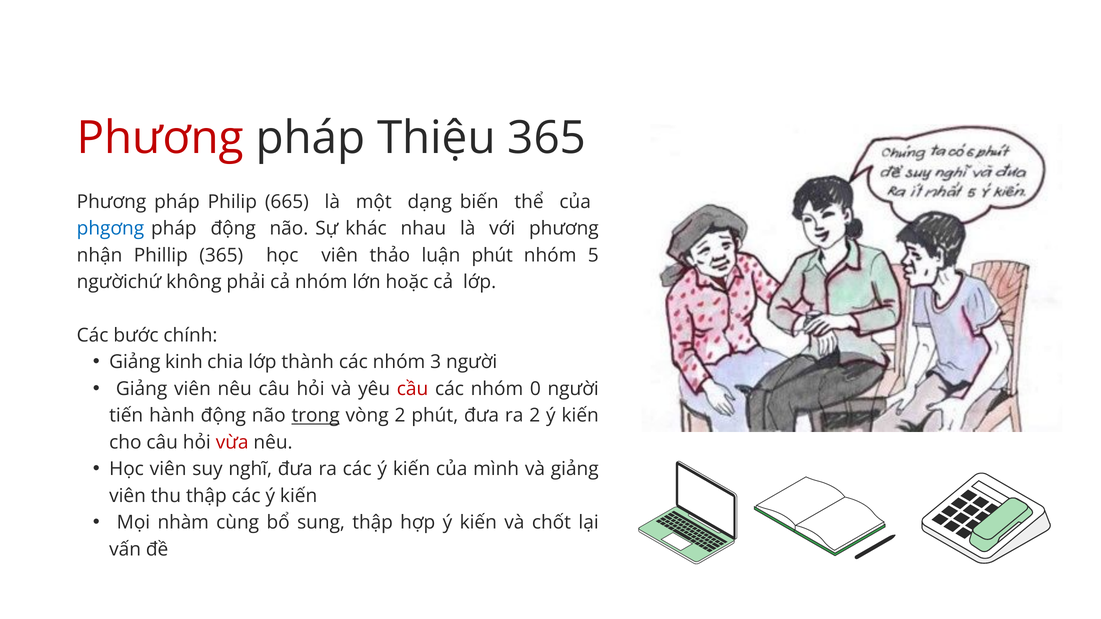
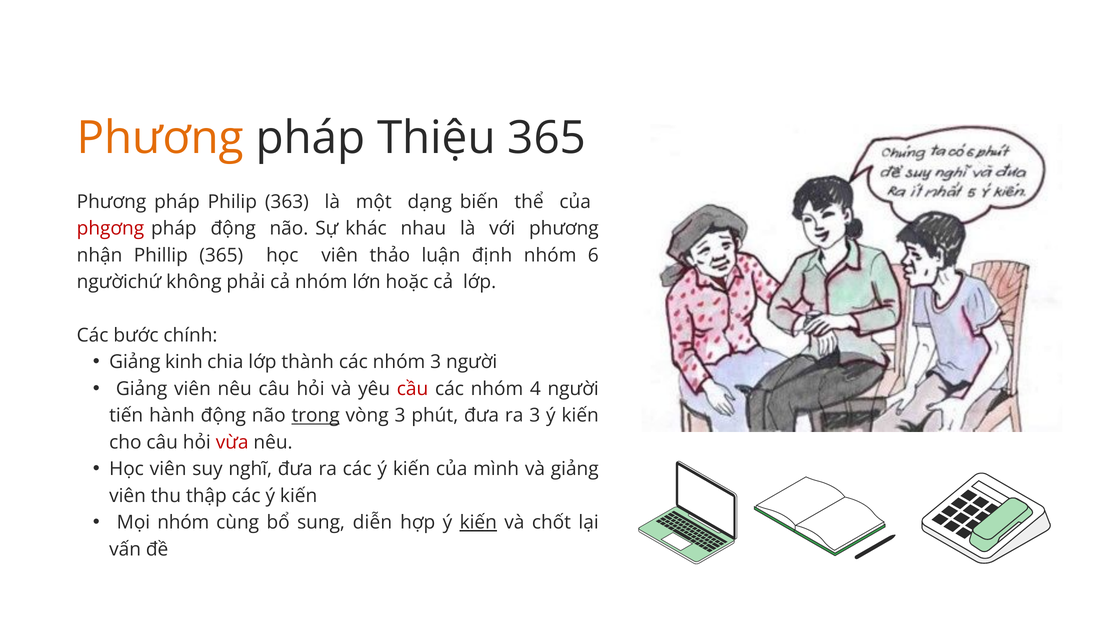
Phương colour: red -> orange (160, 138)
665: 665 -> 363 (287, 202)
phgơng colour: blue -> red (110, 229)
luận phút: phút -> định (492, 255)
5: 5 -> 6 (593, 255)
0: 0 -> 4 (535, 389)
vòng 2: 2 -> 3 (400, 416)
ra 2: 2 -> 3 (535, 416)
Mọi nhàm: nhàm -> nhóm (183, 523)
sung thập: thập -> diễn (372, 523)
kiến underline: none -> present (478, 523)
